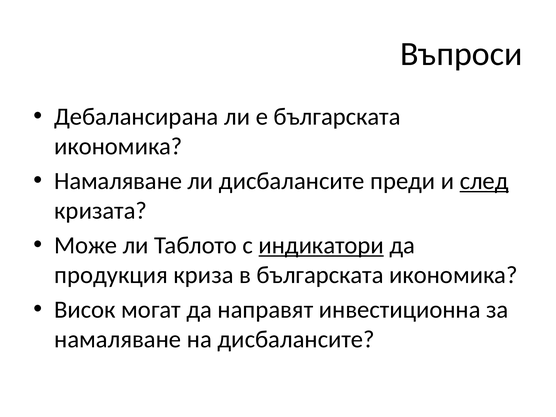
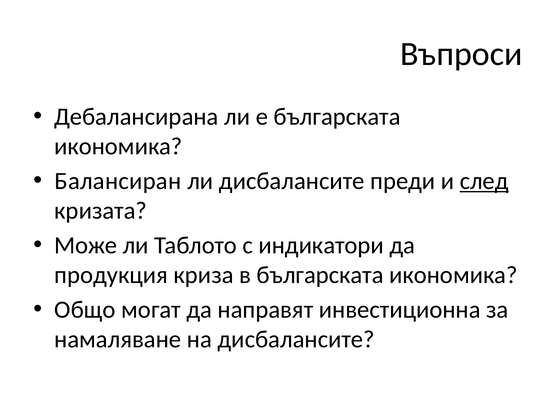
Намаляване: Намаляване -> Балансиран (118, 181)
индикатори underline: present -> none (321, 245)
Висок: Висок -> Общо (85, 310)
